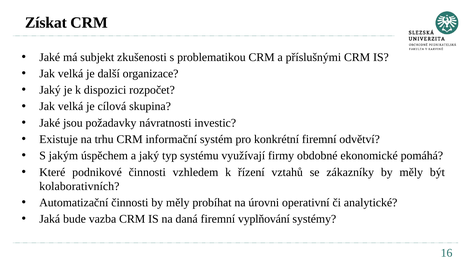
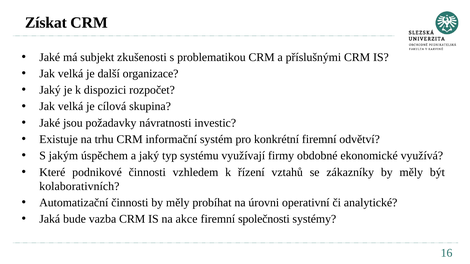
pomáhá: pomáhá -> využívá (422, 156)
daná: daná -> akce (187, 219)
vyplňování: vyplňování -> společnosti (264, 219)
